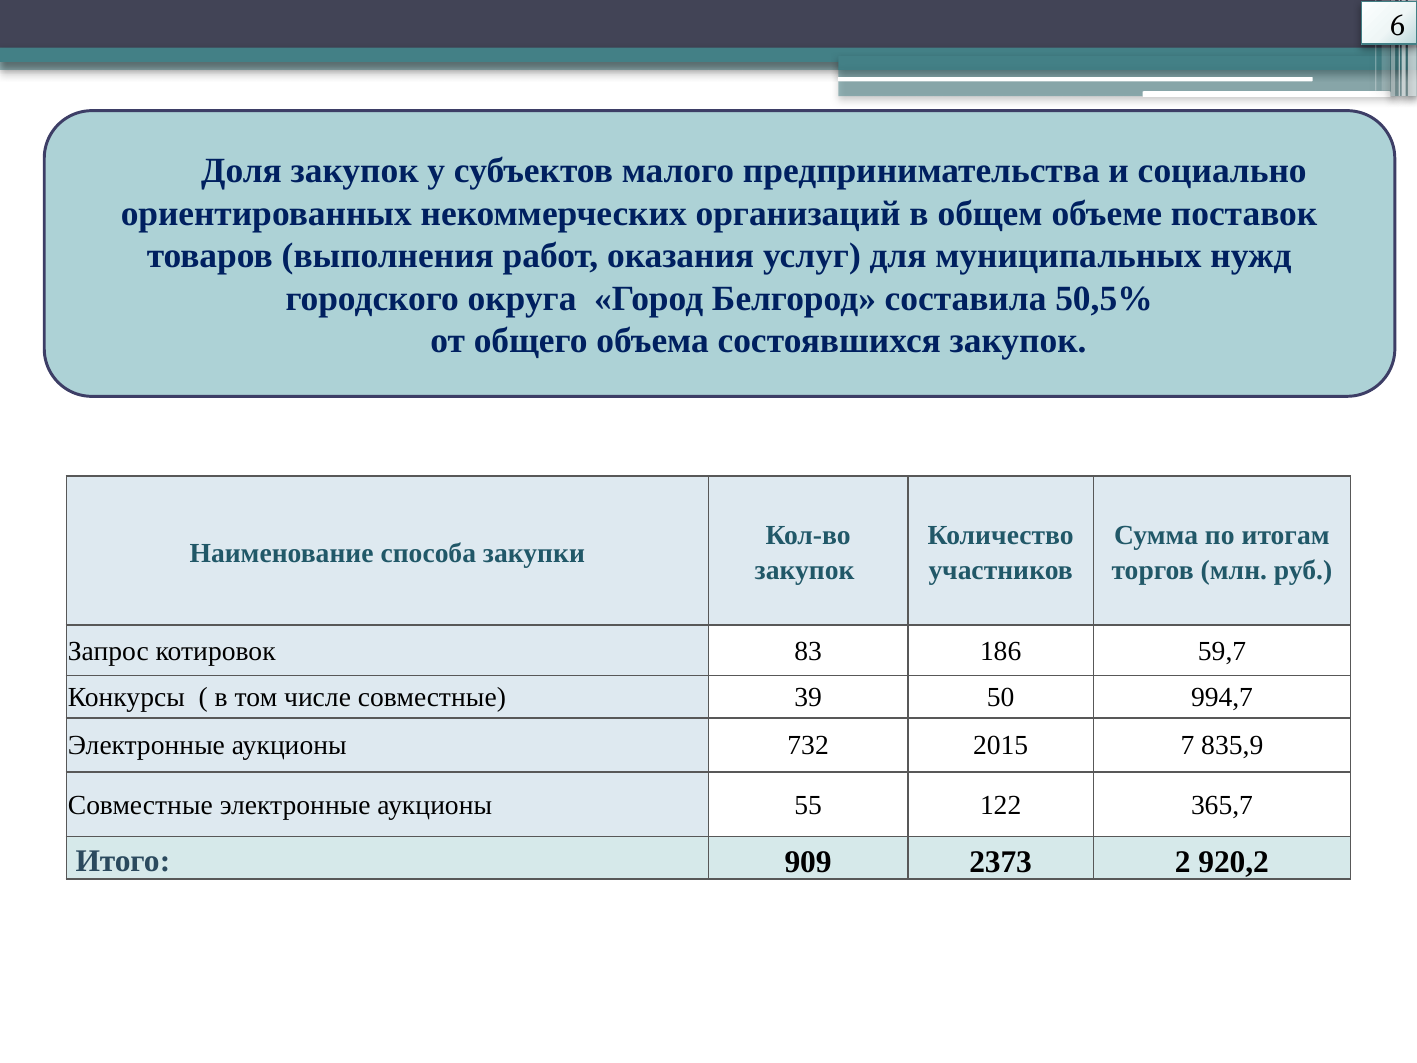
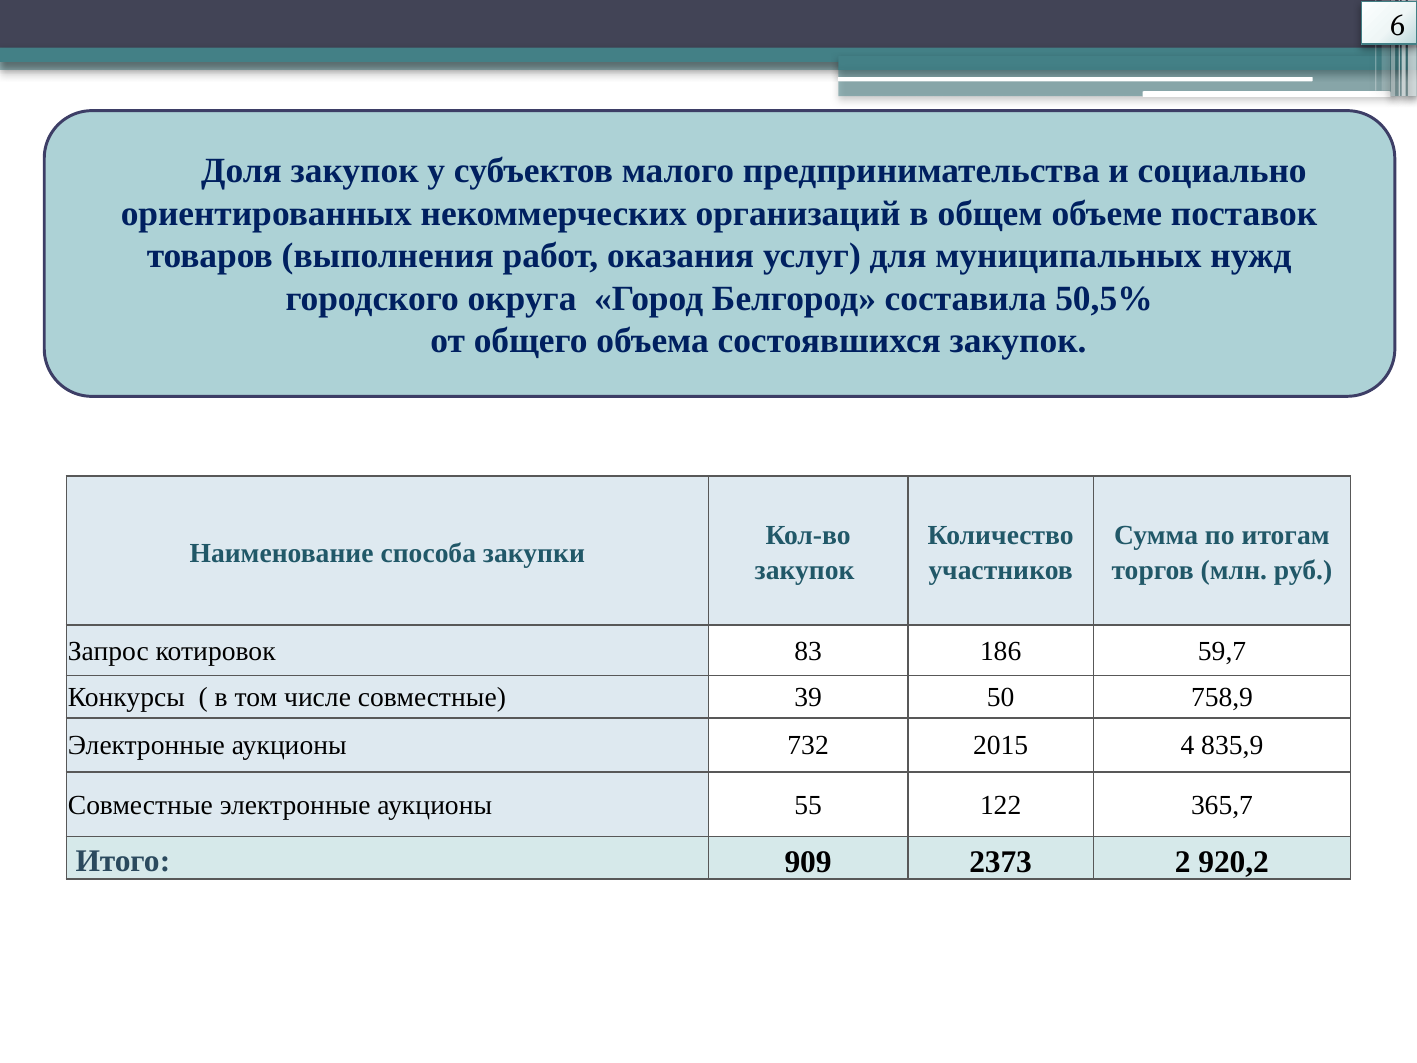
994,7: 994,7 -> 758,9 (1222, 697)
7: 7 -> 4 (1188, 746)
